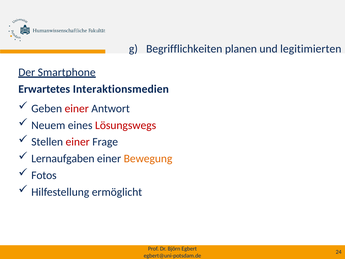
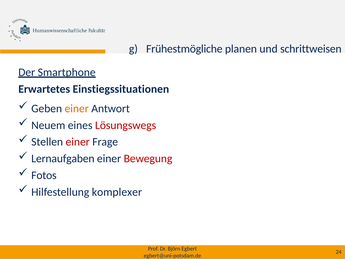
Begrifflichkeiten: Begrifflichkeiten -> Frühestmögliche (184, 49)
legitimierten: legitimierten -> schrittweisen (311, 49)
Interaktionsmedien: Interaktionsmedien -> Einstiegssituationen (121, 89)
einer colour: red -> orange (77, 108)
Bewegung colour: orange -> red (148, 158)
ermöglicht: ermöglicht -> komplexer (117, 192)
